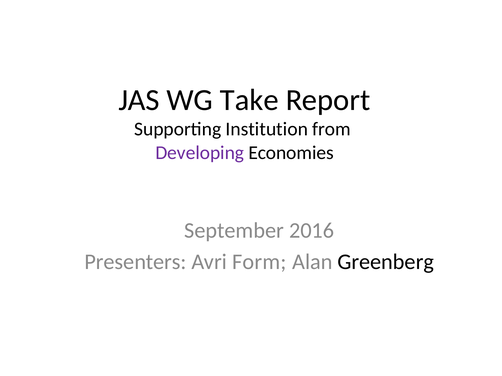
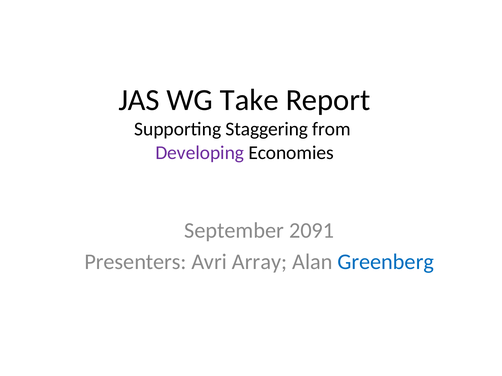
Institution: Institution -> Staggering (267, 129)
2016: 2016 -> 2091 (312, 231)
Form: Form -> Array (260, 262)
Greenberg colour: black -> blue (386, 262)
